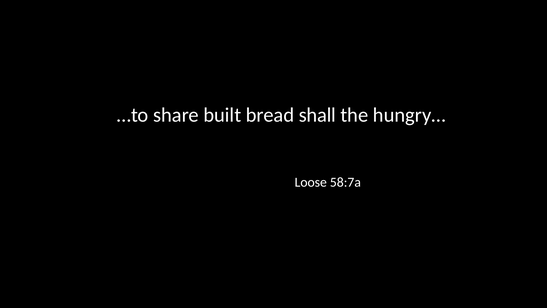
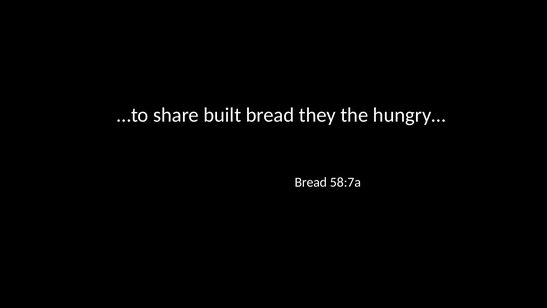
shall: shall -> they (317, 115)
Loose: Loose -> Bread (311, 182)
